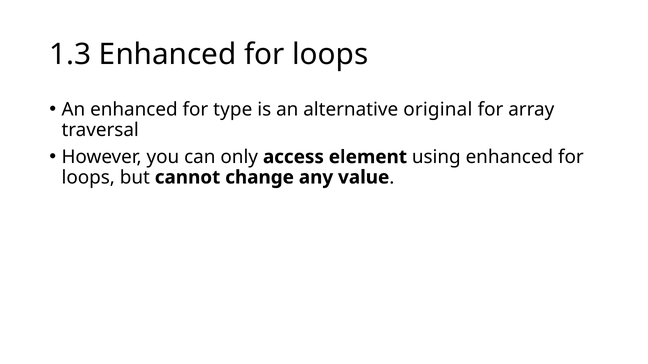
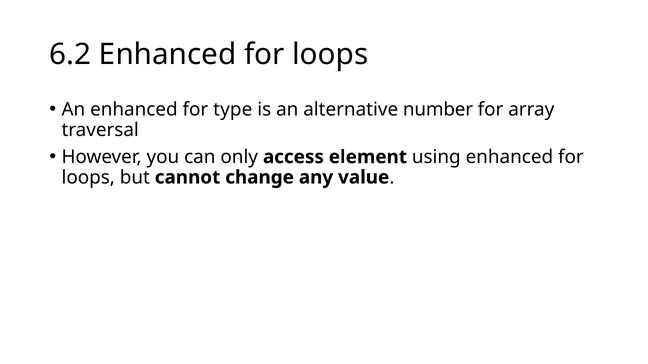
1.3: 1.3 -> 6.2 (70, 54)
original: original -> number (438, 110)
